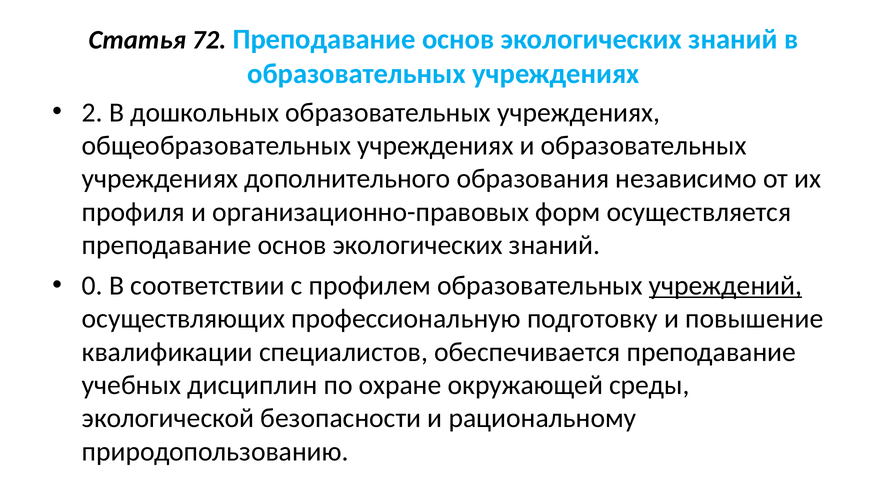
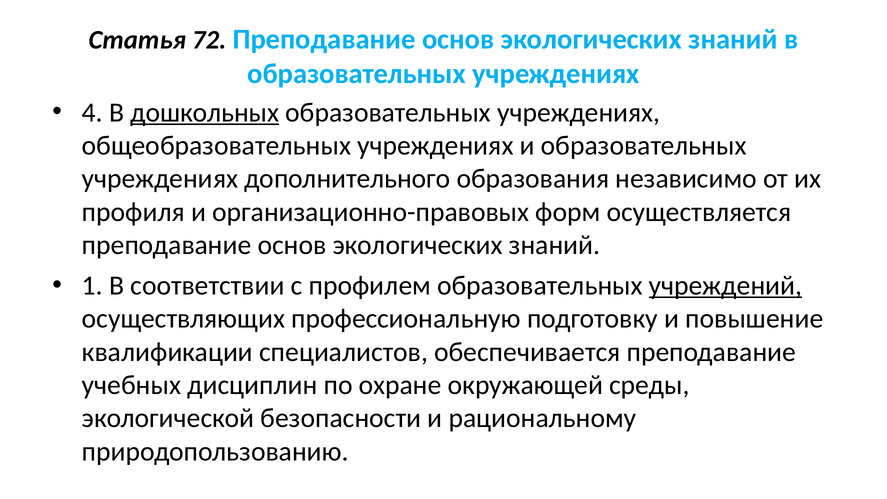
2: 2 -> 4 (92, 112)
дошкольных underline: none -> present (205, 112)
0: 0 -> 1 (92, 285)
